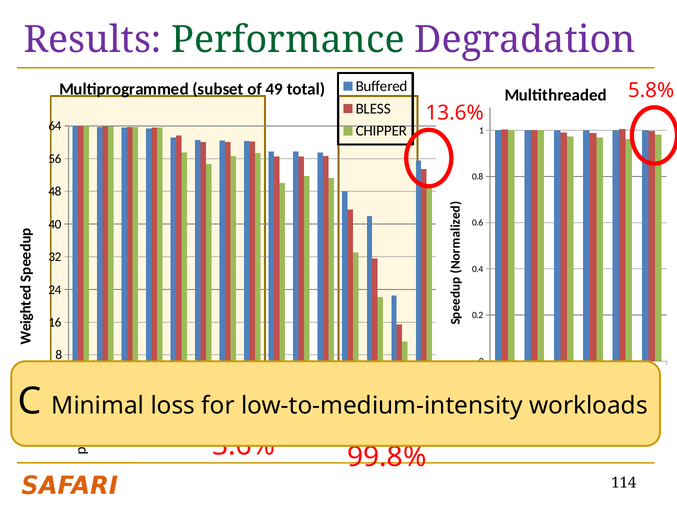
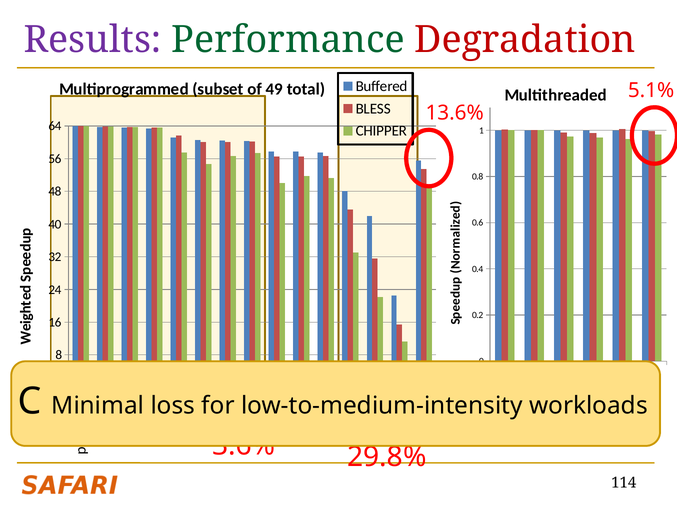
Degradation colour: purple -> red (525, 40)
5.8%: 5.8% -> 5.1% (651, 91)
99.8%: 99.8% -> 29.8% (387, 457)
